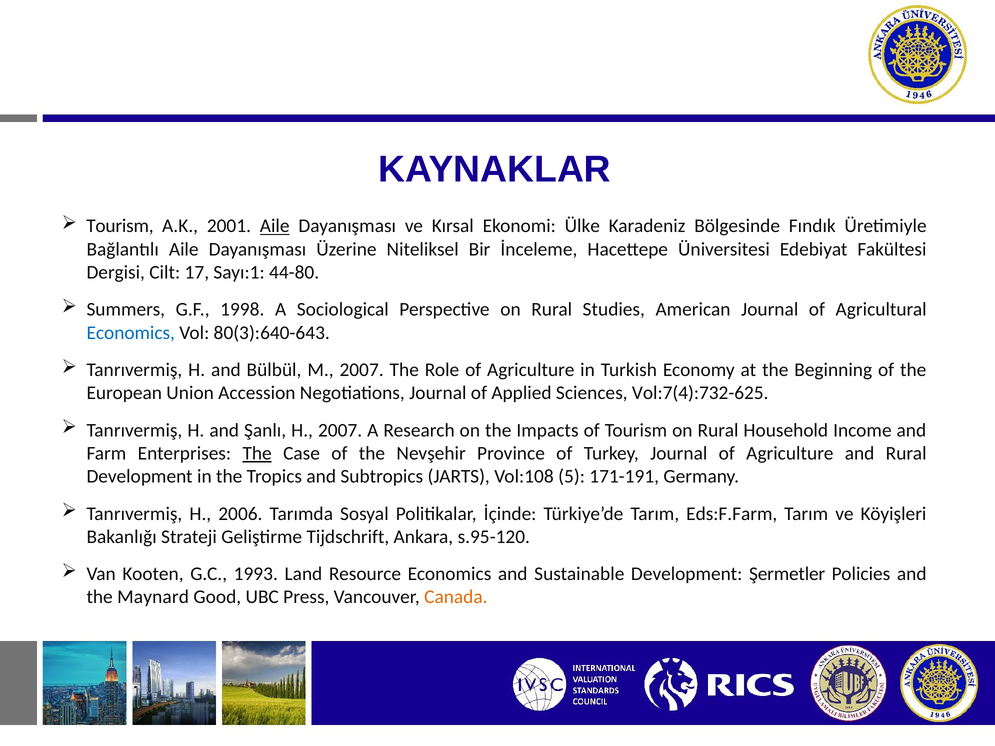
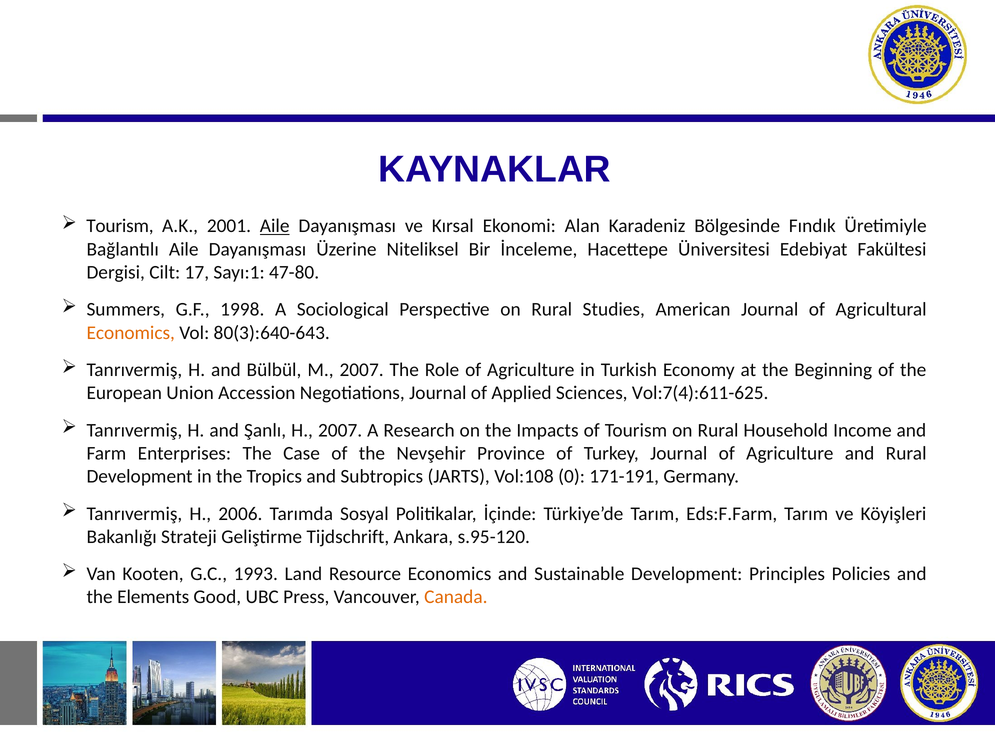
Ülke: Ülke -> Alan (582, 226)
44-80: 44-80 -> 47-80 (294, 273)
Economics colour: blue -> orange (131, 333)
Vol:7(4):732-625: Vol:7(4):732-625 -> Vol:7(4):611-625 (700, 393)
The underline: present -> none (257, 454)
5: 5 -> 0 (572, 477)
Şermetler: Şermetler -> Principles (787, 574)
Maynard: Maynard -> Elements (153, 597)
